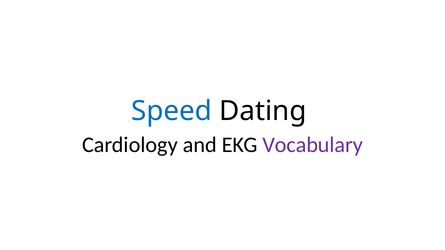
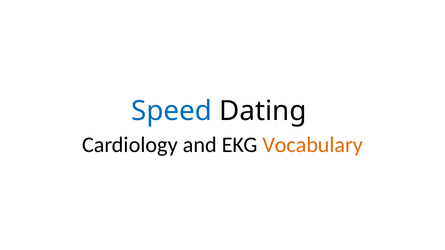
Vocabulary colour: purple -> orange (313, 145)
